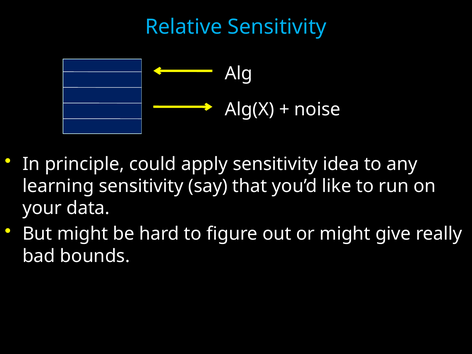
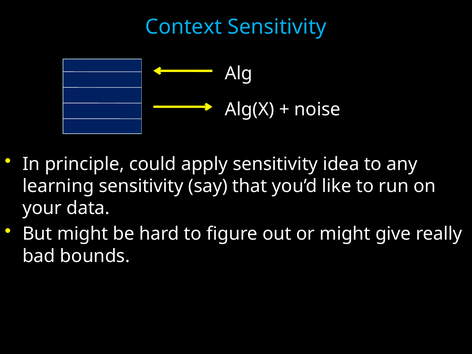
Relative: Relative -> Context (184, 27)
